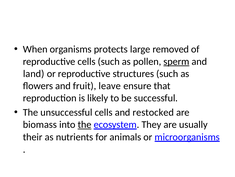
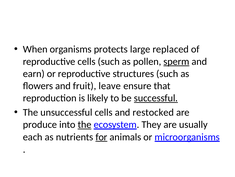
removed: removed -> replaced (171, 49)
land: land -> earn (34, 73)
successful underline: none -> present (156, 98)
biomass: biomass -> produce (40, 124)
their: their -> each (33, 136)
for underline: none -> present (101, 136)
